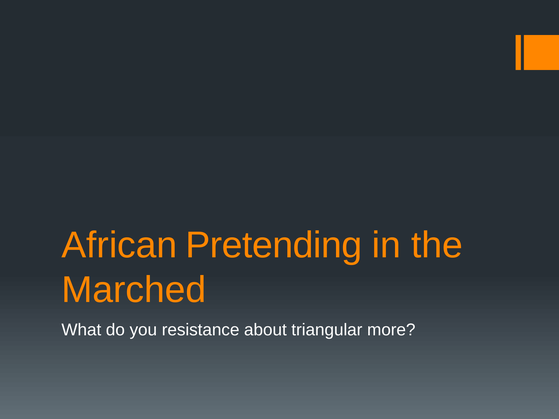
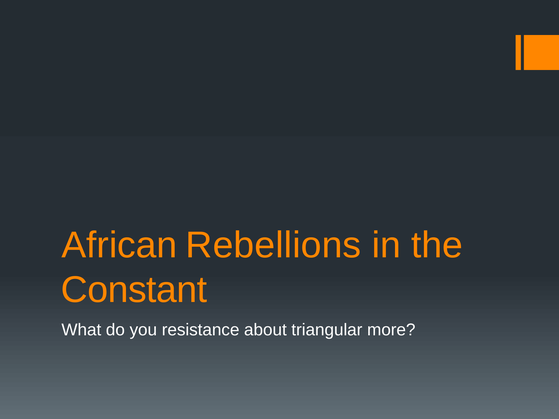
Pretending: Pretending -> Rebellions (273, 245)
Marched: Marched -> Constant (134, 290)
